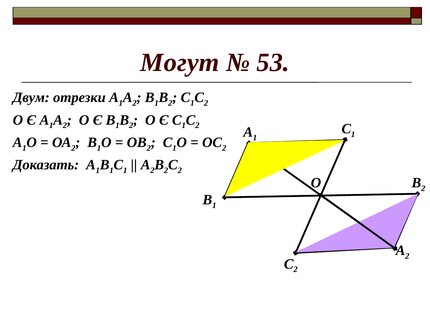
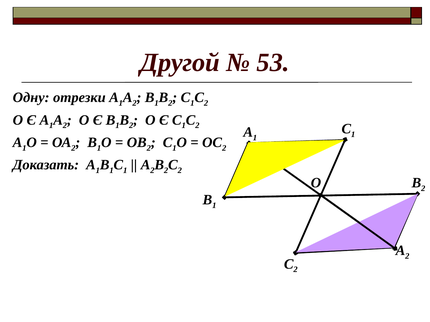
Могут: Могут -> Другой (180, 63)
Двум: Двум -> Одну (31, 98)
